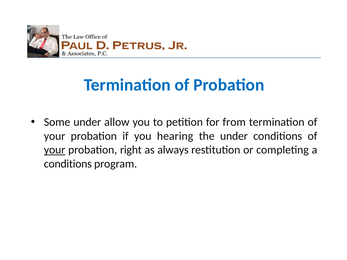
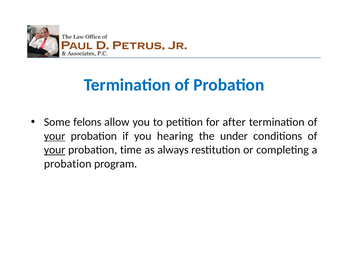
Some under: under -> felons (87, 122)
from: from -> after (234, 122)
your underline: none -> present (55, 136)
right: right -> time (131, 150)
conditions: conditions -> probation (68, 164)
